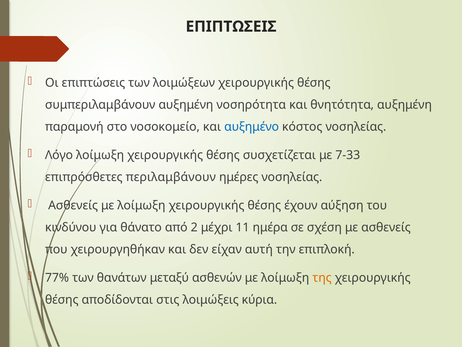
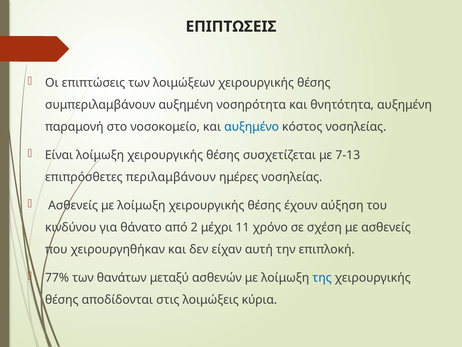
Λόγο: Λόγο -> Είναι (59, 155)
7-33: 7-33 -> 7-13 (348, 155)
ημέρα: ημέρα -> χρόνο (270, 227)
της colour: orange -> blue (322, 278)
